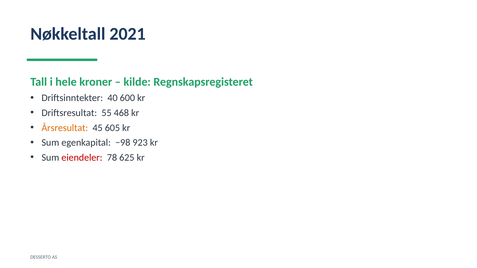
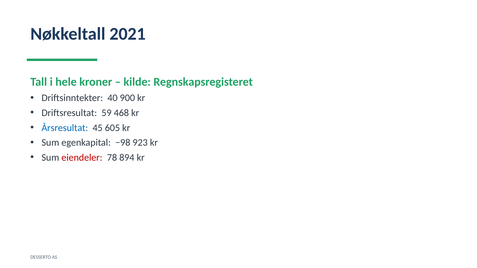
600: 600 -> 900 (127, 98)
55: 55 -> 59 (107, 113)
Årsresultat colour: orange -> blue (65, 128)
625: 625 -> 894 (127, 158)
